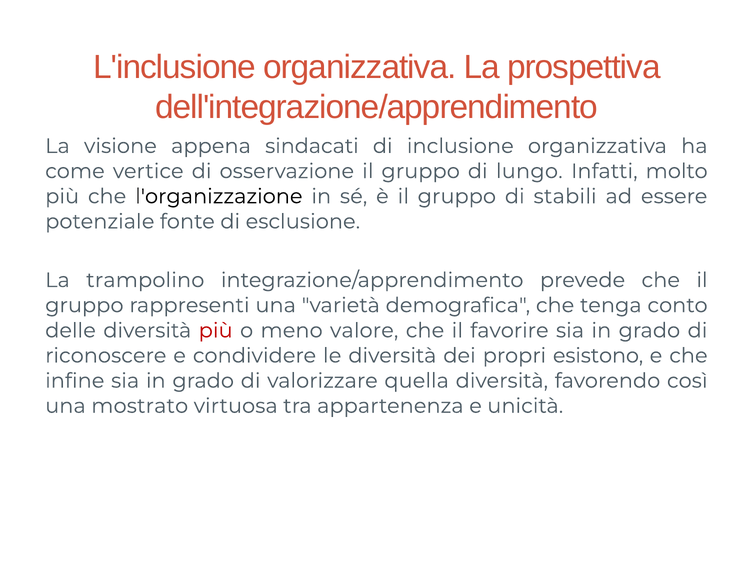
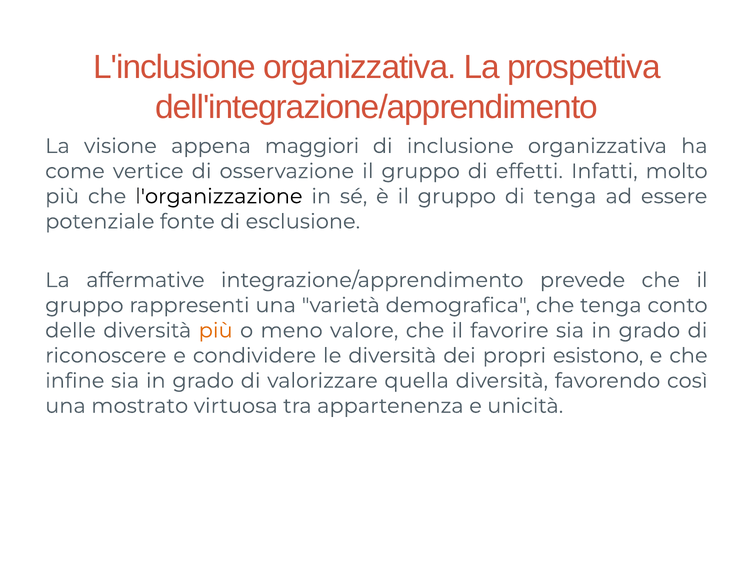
sindacati: sindacati -> maggiori (312, 146)
lungo: lungo -> effetti (529, 171)
di stabili: stabili -> tenga (565, 196)
trampolino: trampolino -> affermative (145, 280)
più colour: red -> orange (216, 330)
